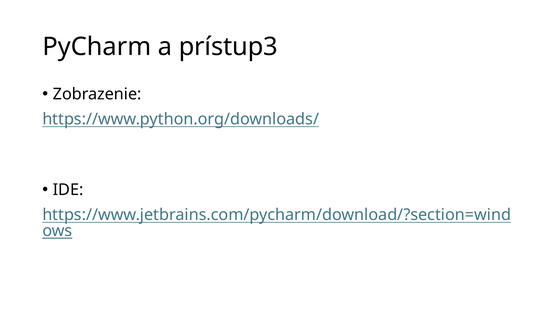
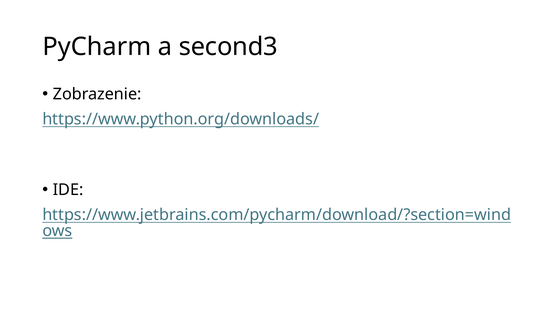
prístup3: prístup3 -> second3 (228, 47)
